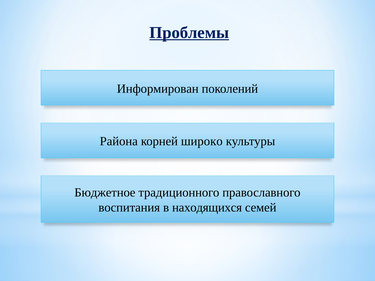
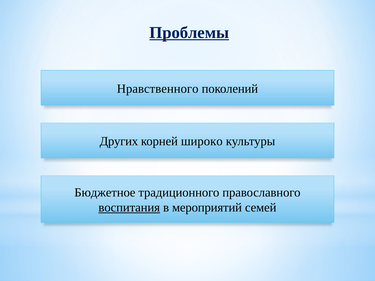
Информирован: Информирован -> Нравственного (158, 89)
Района: Района -> Других (119, 141)
воспитания underline: none -> present (129, 208)
находящихся: находящихся -> мероприятий (207, 208)
